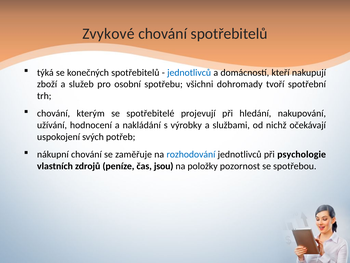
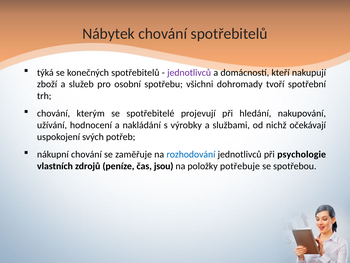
Zvykové: Zvykové -> Nábytek (109, 34)
jednotlivců colour: blue -> purple (189, 72)
pozornost: pozornost -> potřebuje (240, 166)
